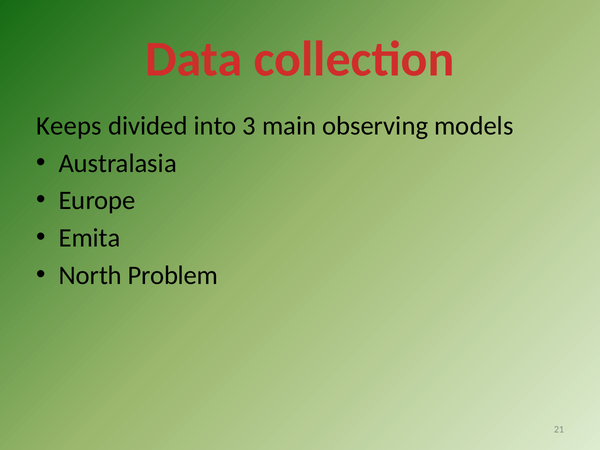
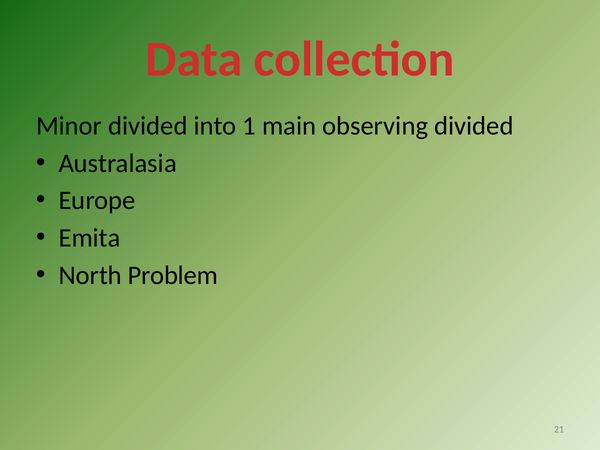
Keeps: Keeps -> Minor (69, 126)
3: 3 -> 1 (249, 126)
observing models: models -> divided (474, 126)
